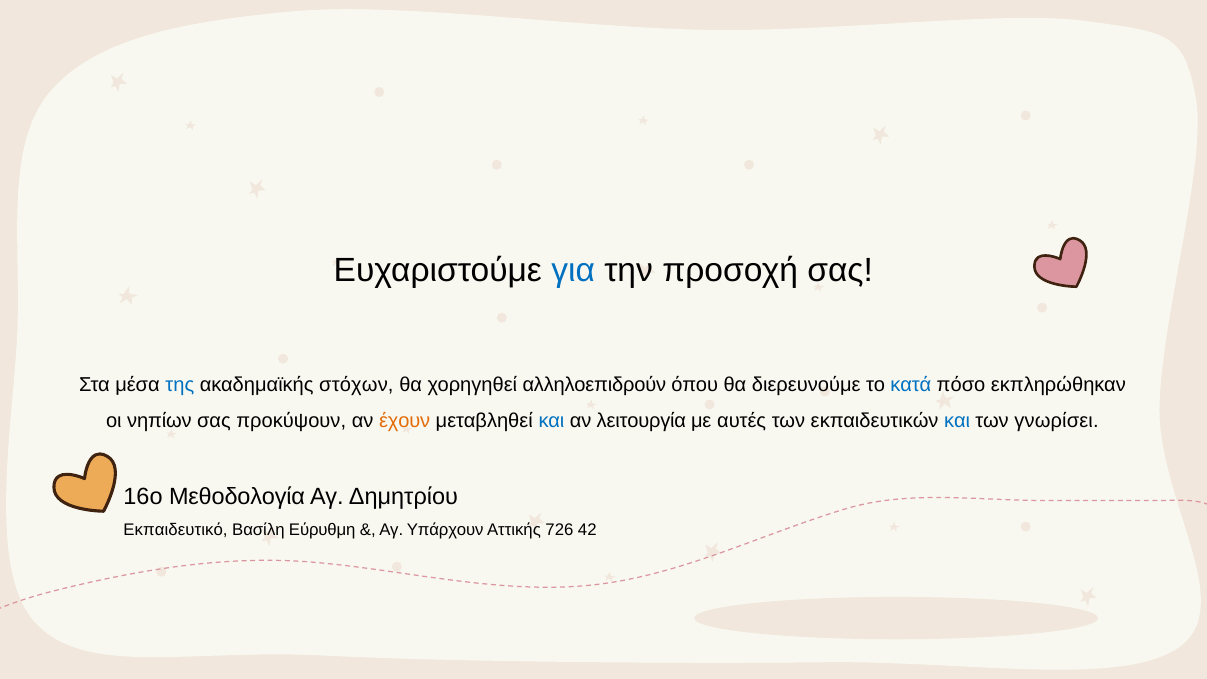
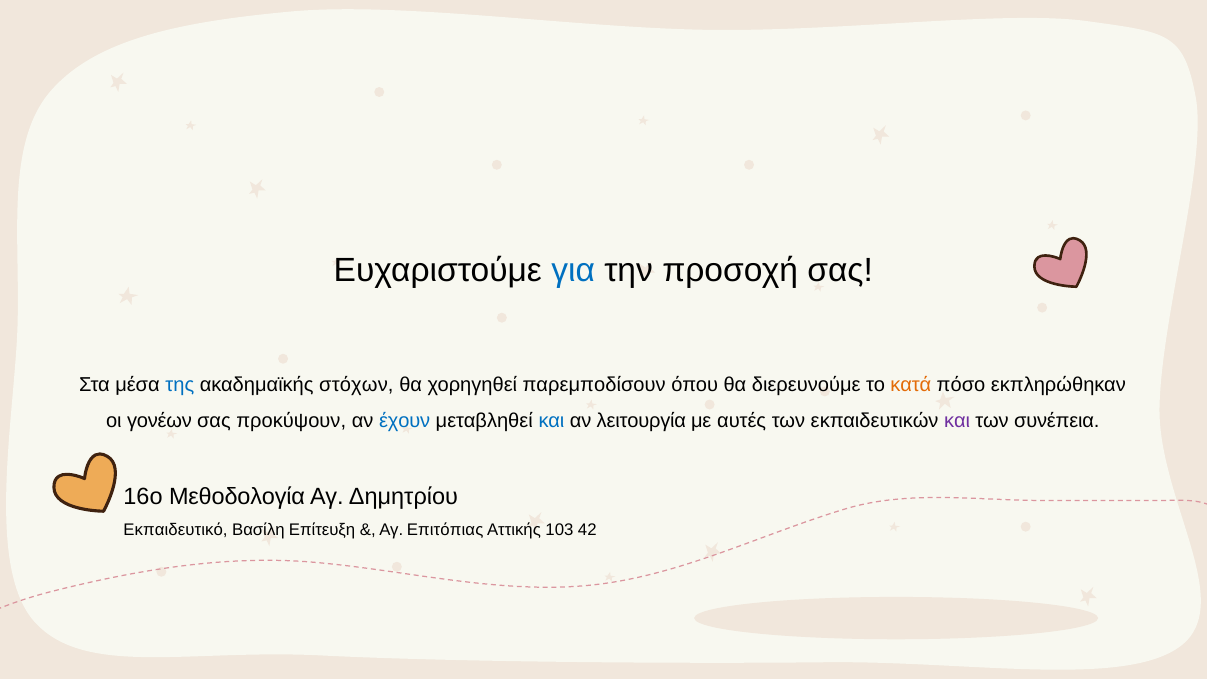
αλληλοεπιδρούν: αλληλοεπιδρούν -> παρεμποδίσουν (594, 385)
κατά colour: blue -> orange (911, 385)
νηπίων: νηπίων -> γονέων (159, 421)
έχουν colour: orange -> blue (405, 421)
και colour: blue -> purple (957, 421)
γνωρίσει: γνωρίσει -> συνέπεια (1057, 421)
Εύρυθμη: Εύρυθμη -> Επίτευξη (322, 530)
Υπάρχουν: Υπάρχουν -> Επιτόπιας (445, 530)
726: 726 -> 103 (559, 530)
